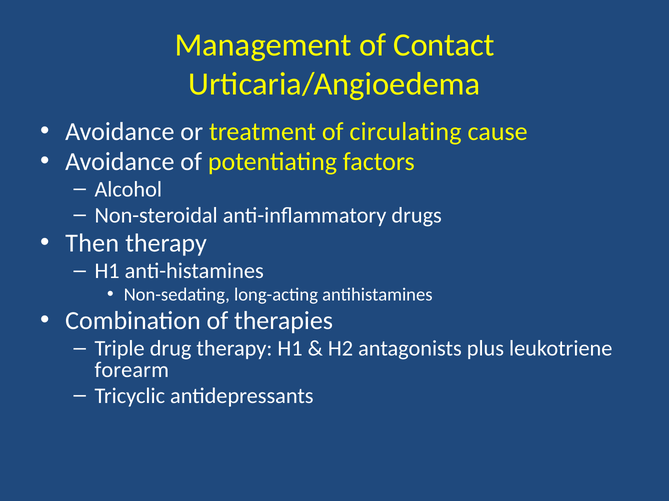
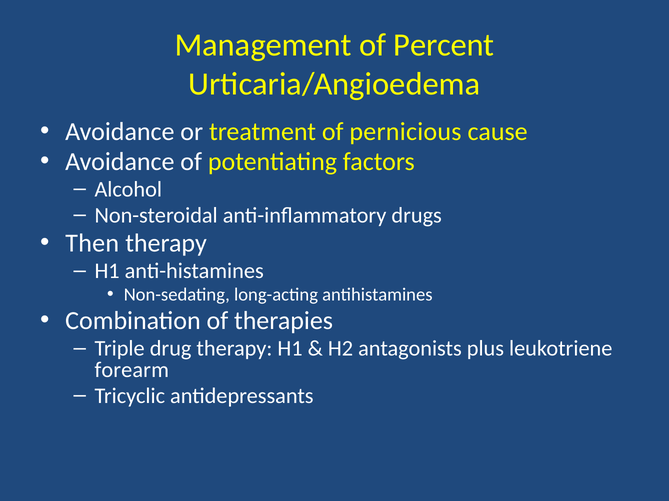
Contact: Contact -> Percent (444, 45)
circulating: circulating -> pernicious (405, 132)
